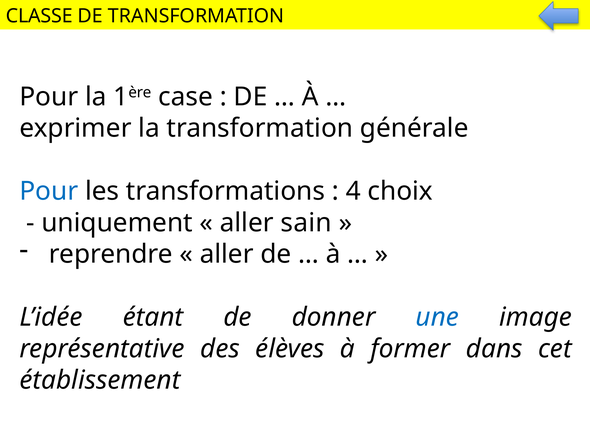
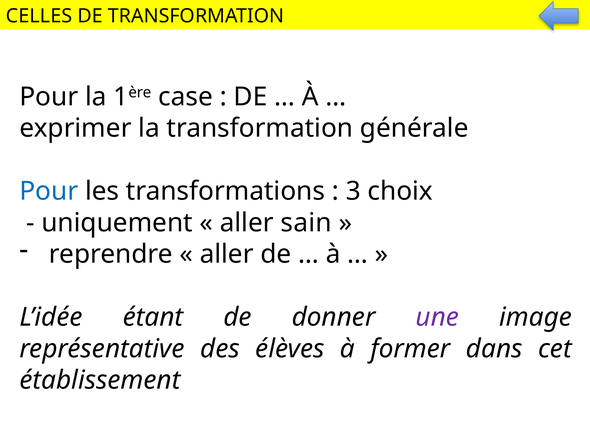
CLASSE: CLASSE -> CELLES (39, 16)
4: 4 -> 3 (353, 191)
une colour: blue -> purple (437, 317)
